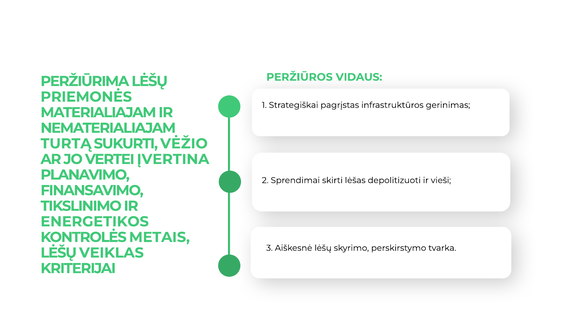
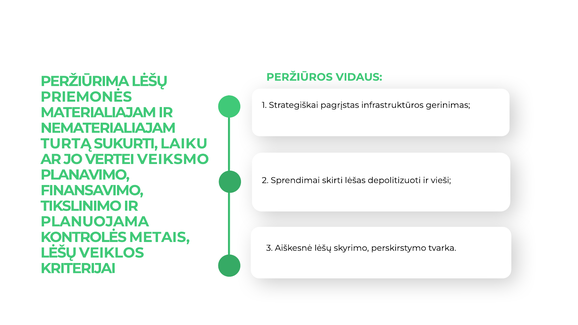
VĖŽIO: VĖŽIO -> LAIKU (184, 144)
ĮVERTINA: ĮVERTINA -> VEIKSMO (173, 159)
ENERGETIKOS: ENERGETIKOS -> PLANUOJAMA (95, 222)
VEIKLAS: VEIKLAS -> VEIKLOS (112, 253)
